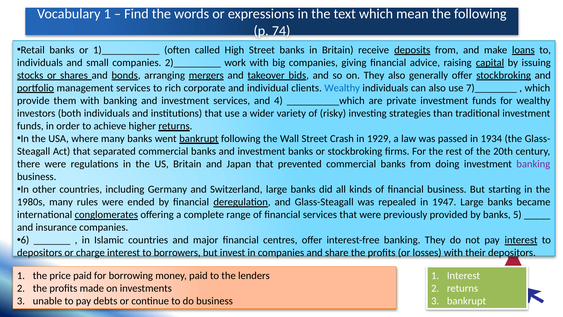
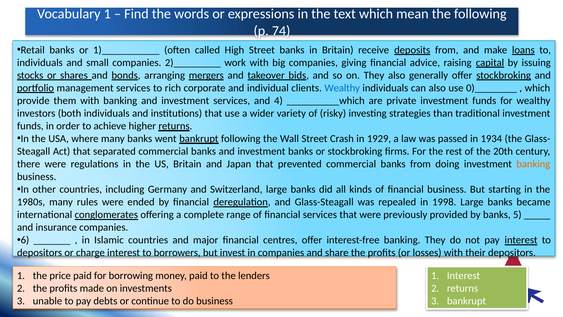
7)________: 7)________ -> 0)________ (491, 88)
banking colour: purple -> orange (533, 164)
1947: 1947 -> 1998 (444, 202)
